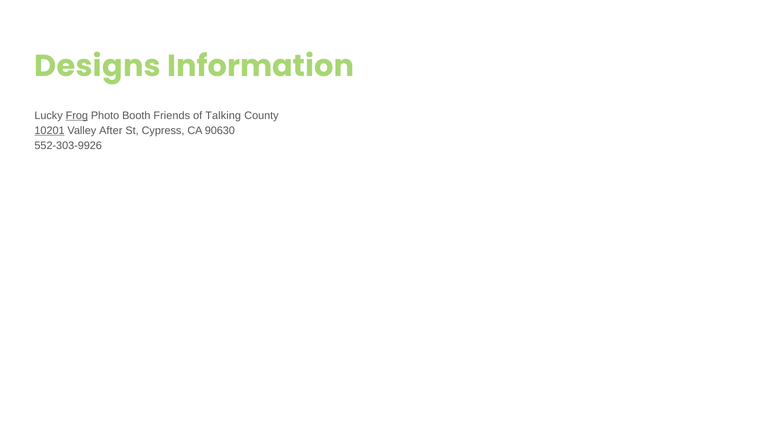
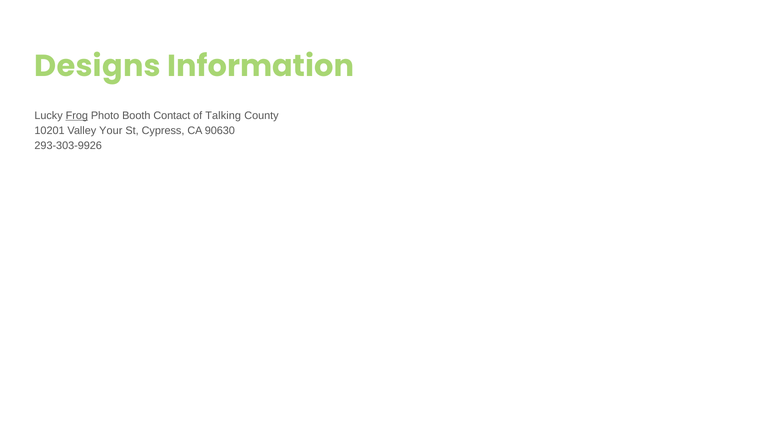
Friends: Friends -> Contact (172, 116)
10201 underline: present -> none (50, 131)
After: After -> Your (111, 131)
552-303-9926: 552-303-9926 -> 293-303-9926 (68, 146)
